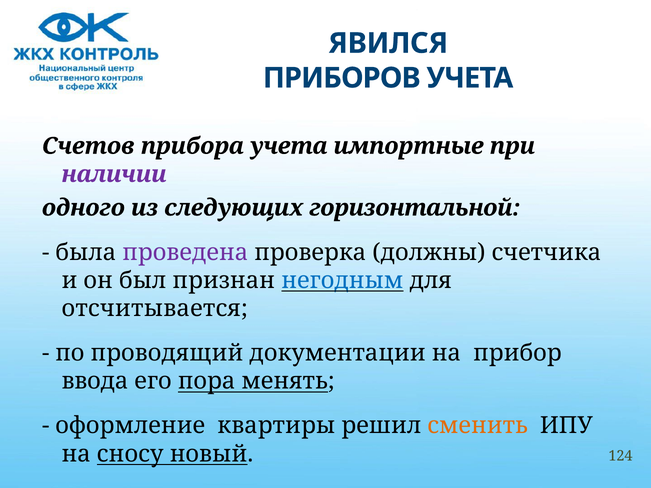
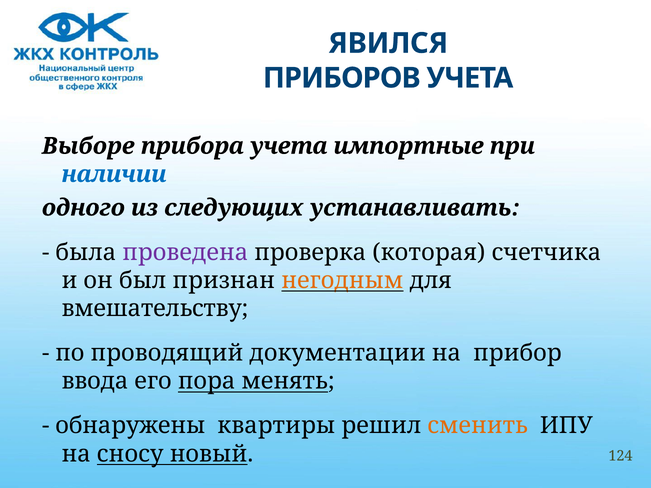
Счетов: Счетов -> Выборе (88, 146)
наличии colour: purple -> blue (114, 174)
горизонтальной: горизонтальной -> устанавливать (415, 208)
должны: должны -> которая (429, 252)
негодным colour: blue -> orange (342, 281)
отсчитывается: отсчитывается -> вмешательству (155, 309)
оформление: оформление -> обнаружены (130, 426)
